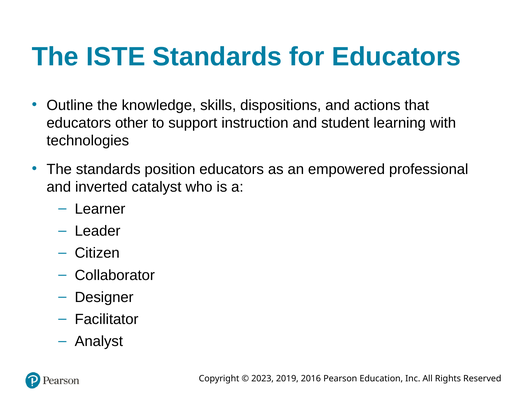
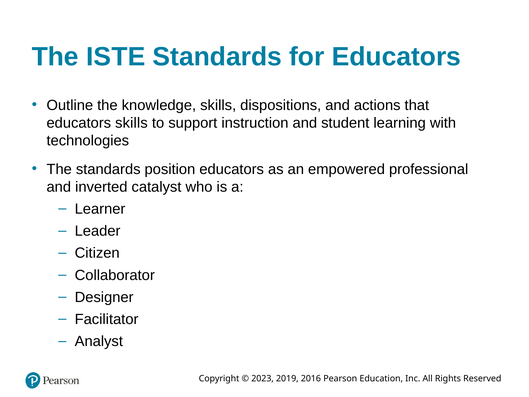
educators other: other -> skills (131, 123)
